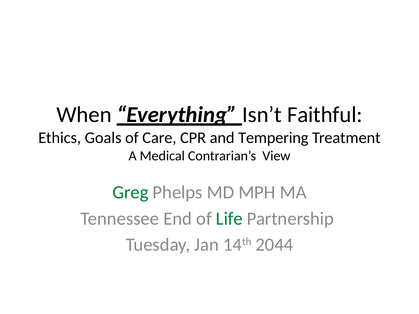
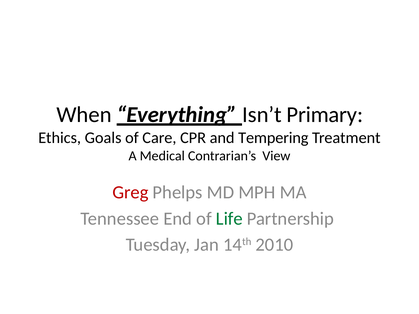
Faithful: Faithful -> Primary (325, 115)
Greg colour: green -> red (130, 193)
2044: 2044 -> 2010 (274, 245)
